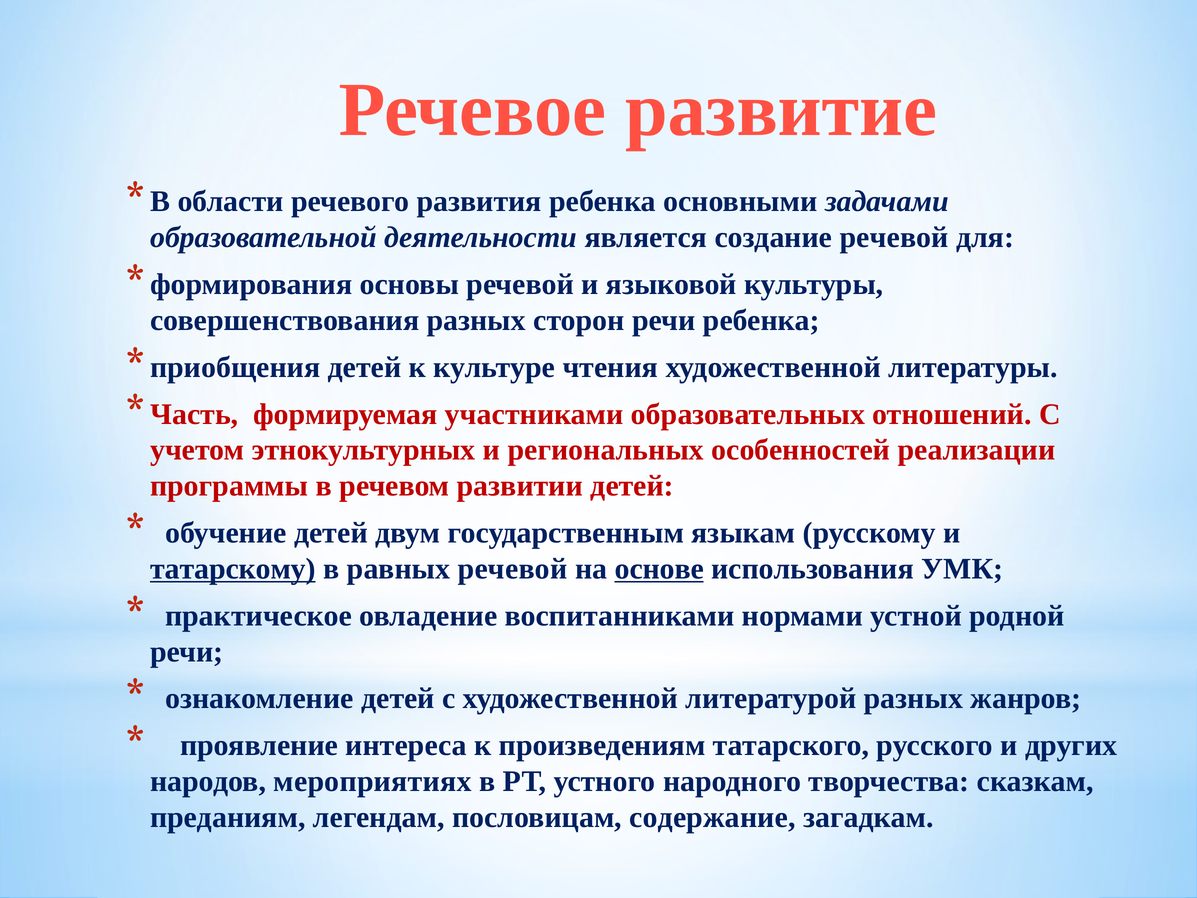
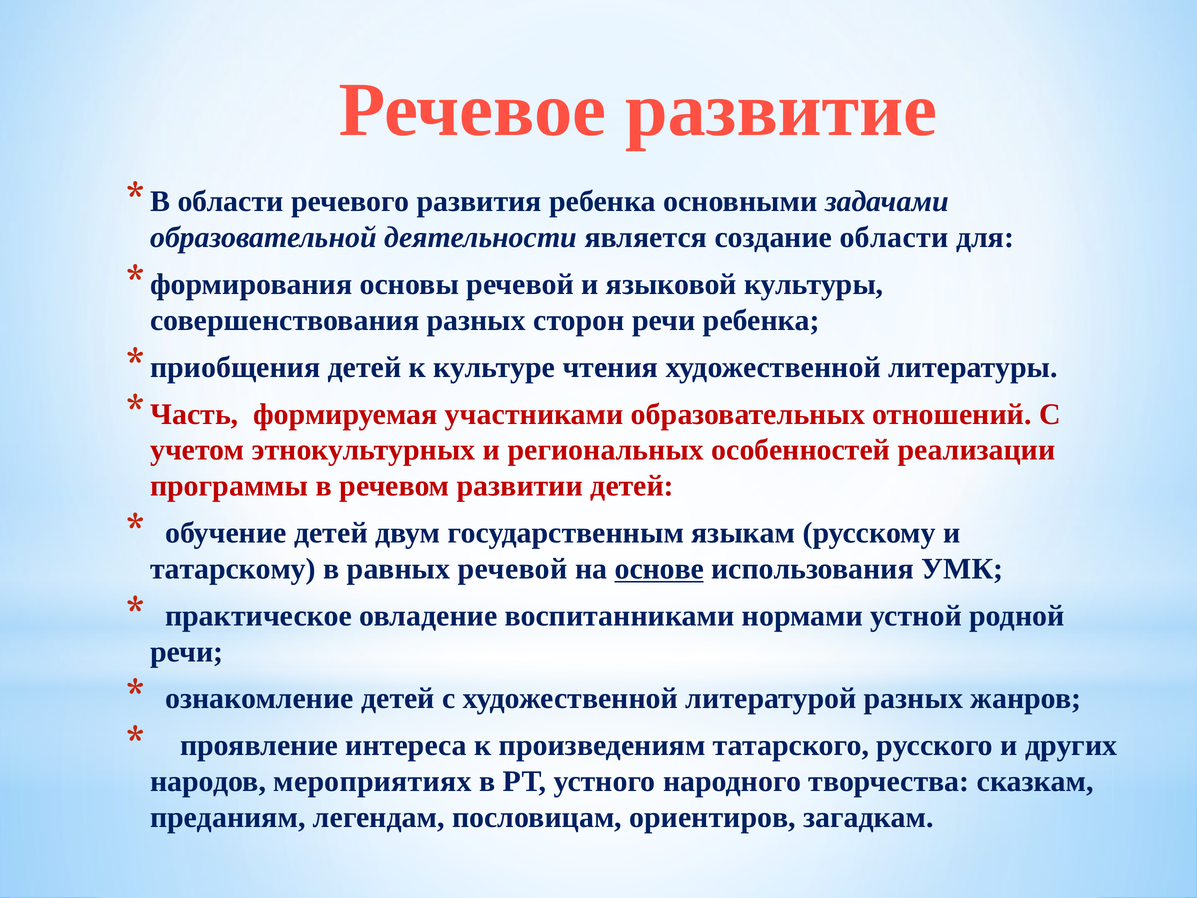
создание речевой: речевой -> области (894, 237)
татарскому underline: present -> none (233, 569)
содержание: содержание -> ориентиров (713, 817)
